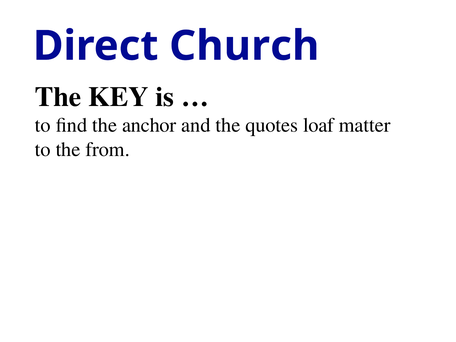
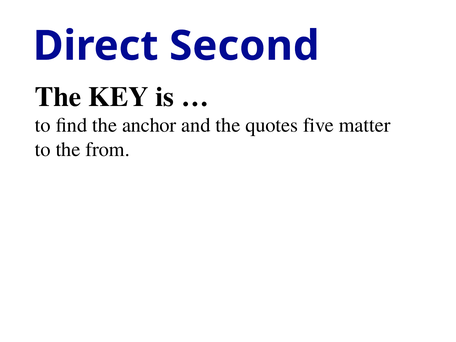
Church: Church -> Second (244, 46)
loaf: loaf -> five (319, 125)
